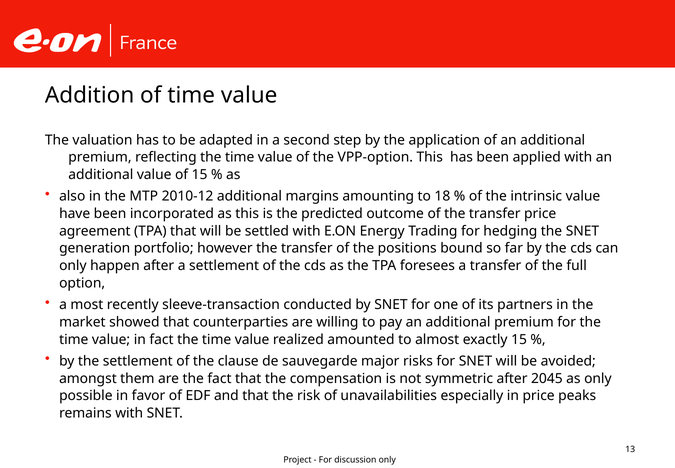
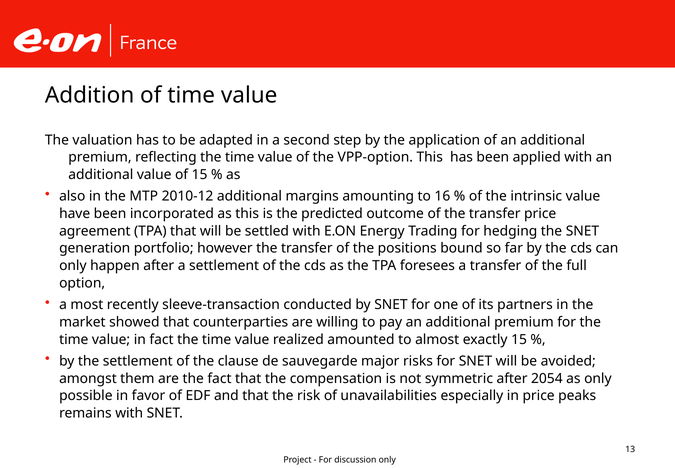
18: 18 -> 16 (442, 196)
2045: 2045 -> 2054 (547, 378)
